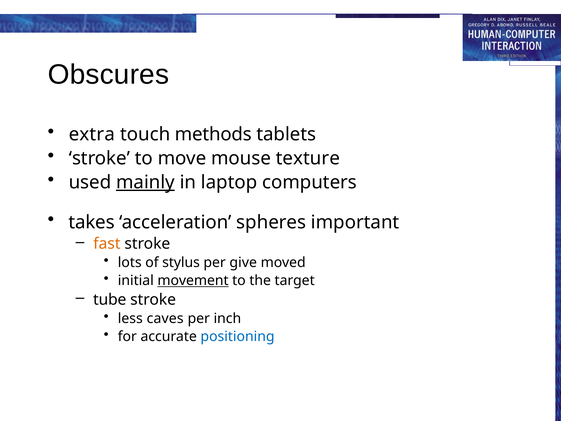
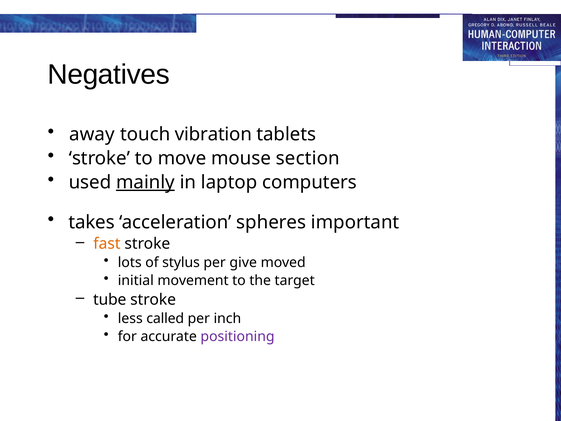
Obscures: Obscures -> Negatives (109, 74)
extra: extra -> away (92, 134)
methods: methods -> vibration (213, 134)
texture: texture -> section (308, 158)
movement underline: present -> none (193, 280)
caves: caves -> called (165, 318)
positioning colour: blue -> purple (238, 336)
